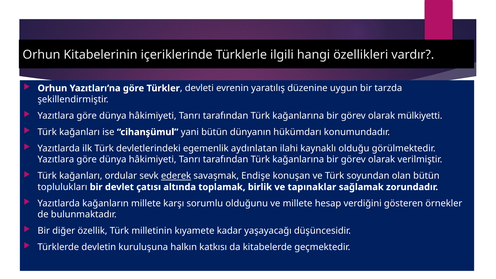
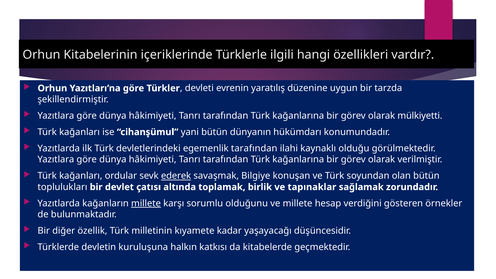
egemenlik aydınlatan: aydınlatan -> tarafından (254, 148)
Endişe: Endişe -> Bilgiye (256, 176)
millete underline: none -> present (146, 203)
